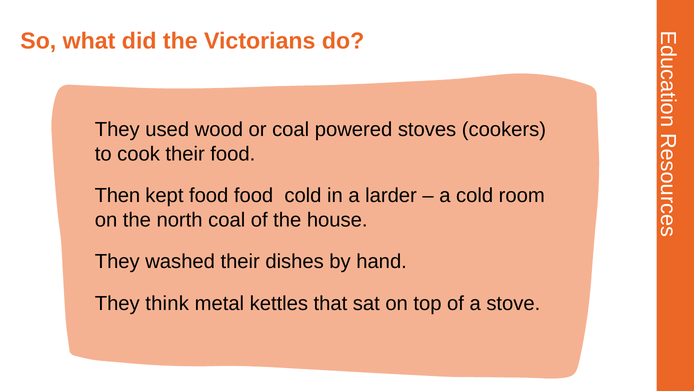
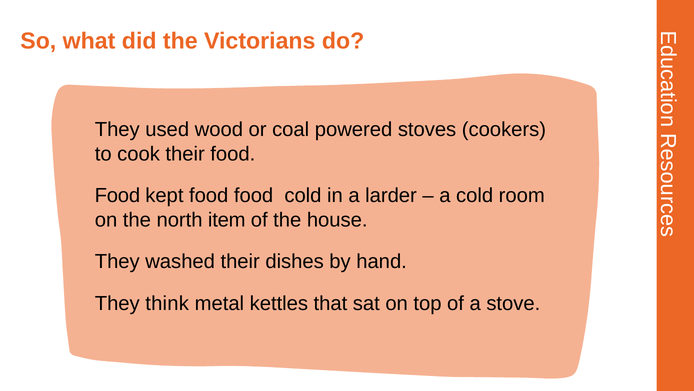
Then: Then -> Food (117, 195)
north coal: coal -> item (227, 220)
